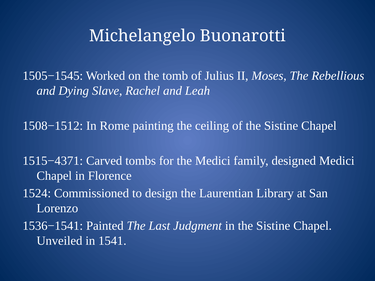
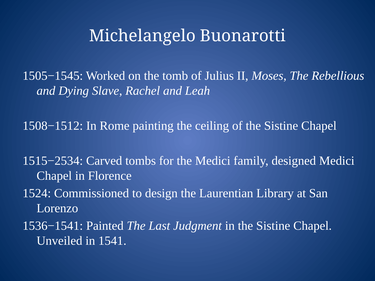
1515−4371: 1515−4371 -> 1515−2534 (53, 161)
